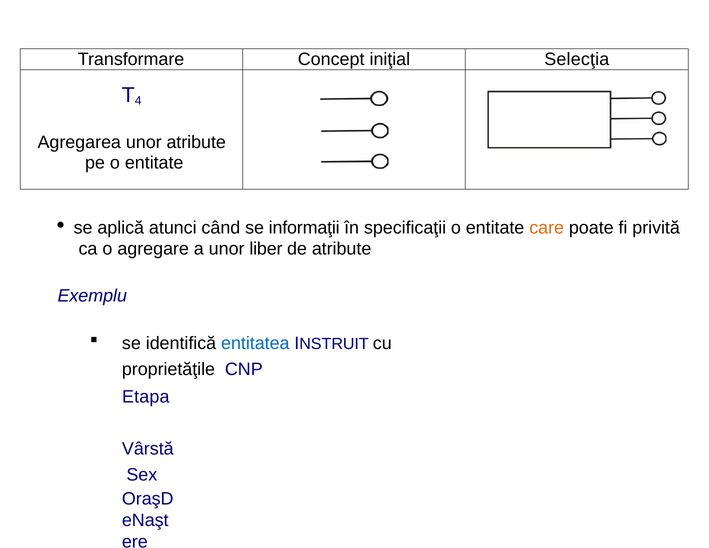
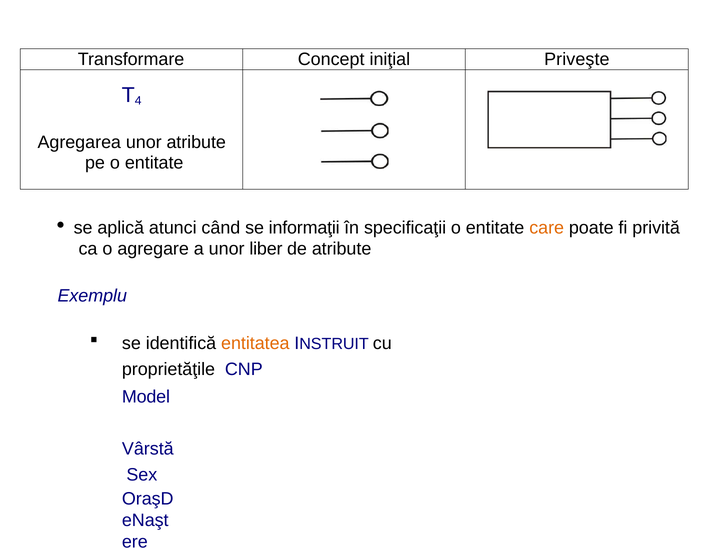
Selecţia: Selecţia -> Priveşte (577, 59)
entitatea colour: blue -> orange (255, 343)
Etapa: Etapa -> Model (146, 397)
